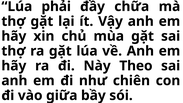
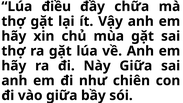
phải: phải -> điều (56, 6)
Này Theo: Theo -> Giữa (136, 66)
